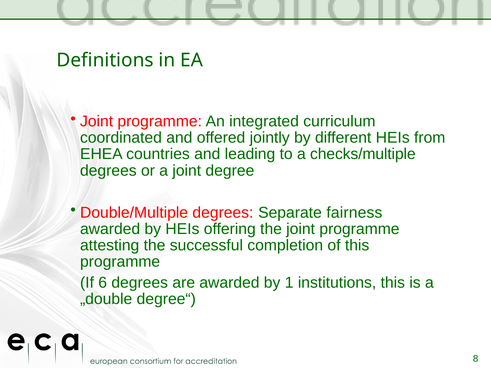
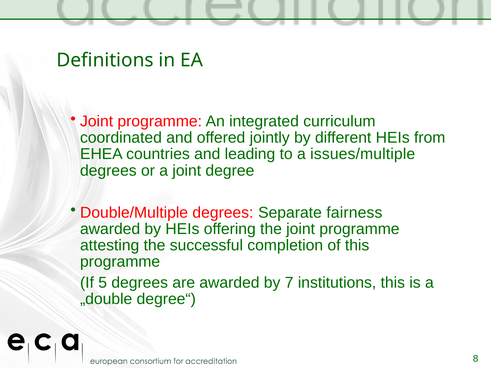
checks/multiple: checks/multiple -> issues/multiple (363, 154)
6: 6 -> 5 (103, 283)
1: 1 -> 7 (289, 283)
